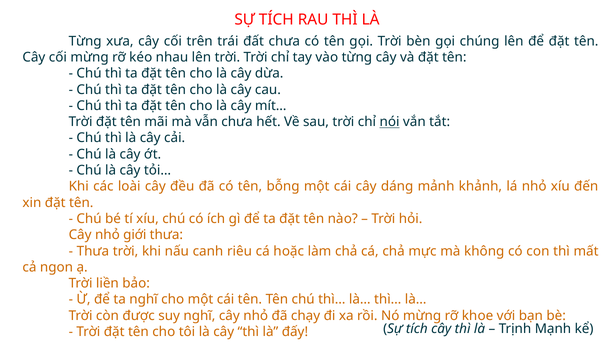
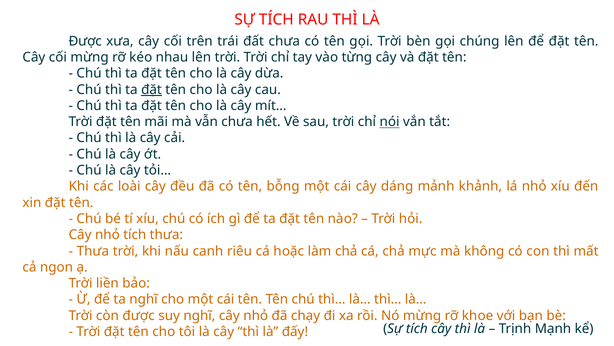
Từng: Từng -> Được (85, 41)
đặt underline: none -> present (152, 90)
nhỏ giới: giới -> tích (135, 235)
